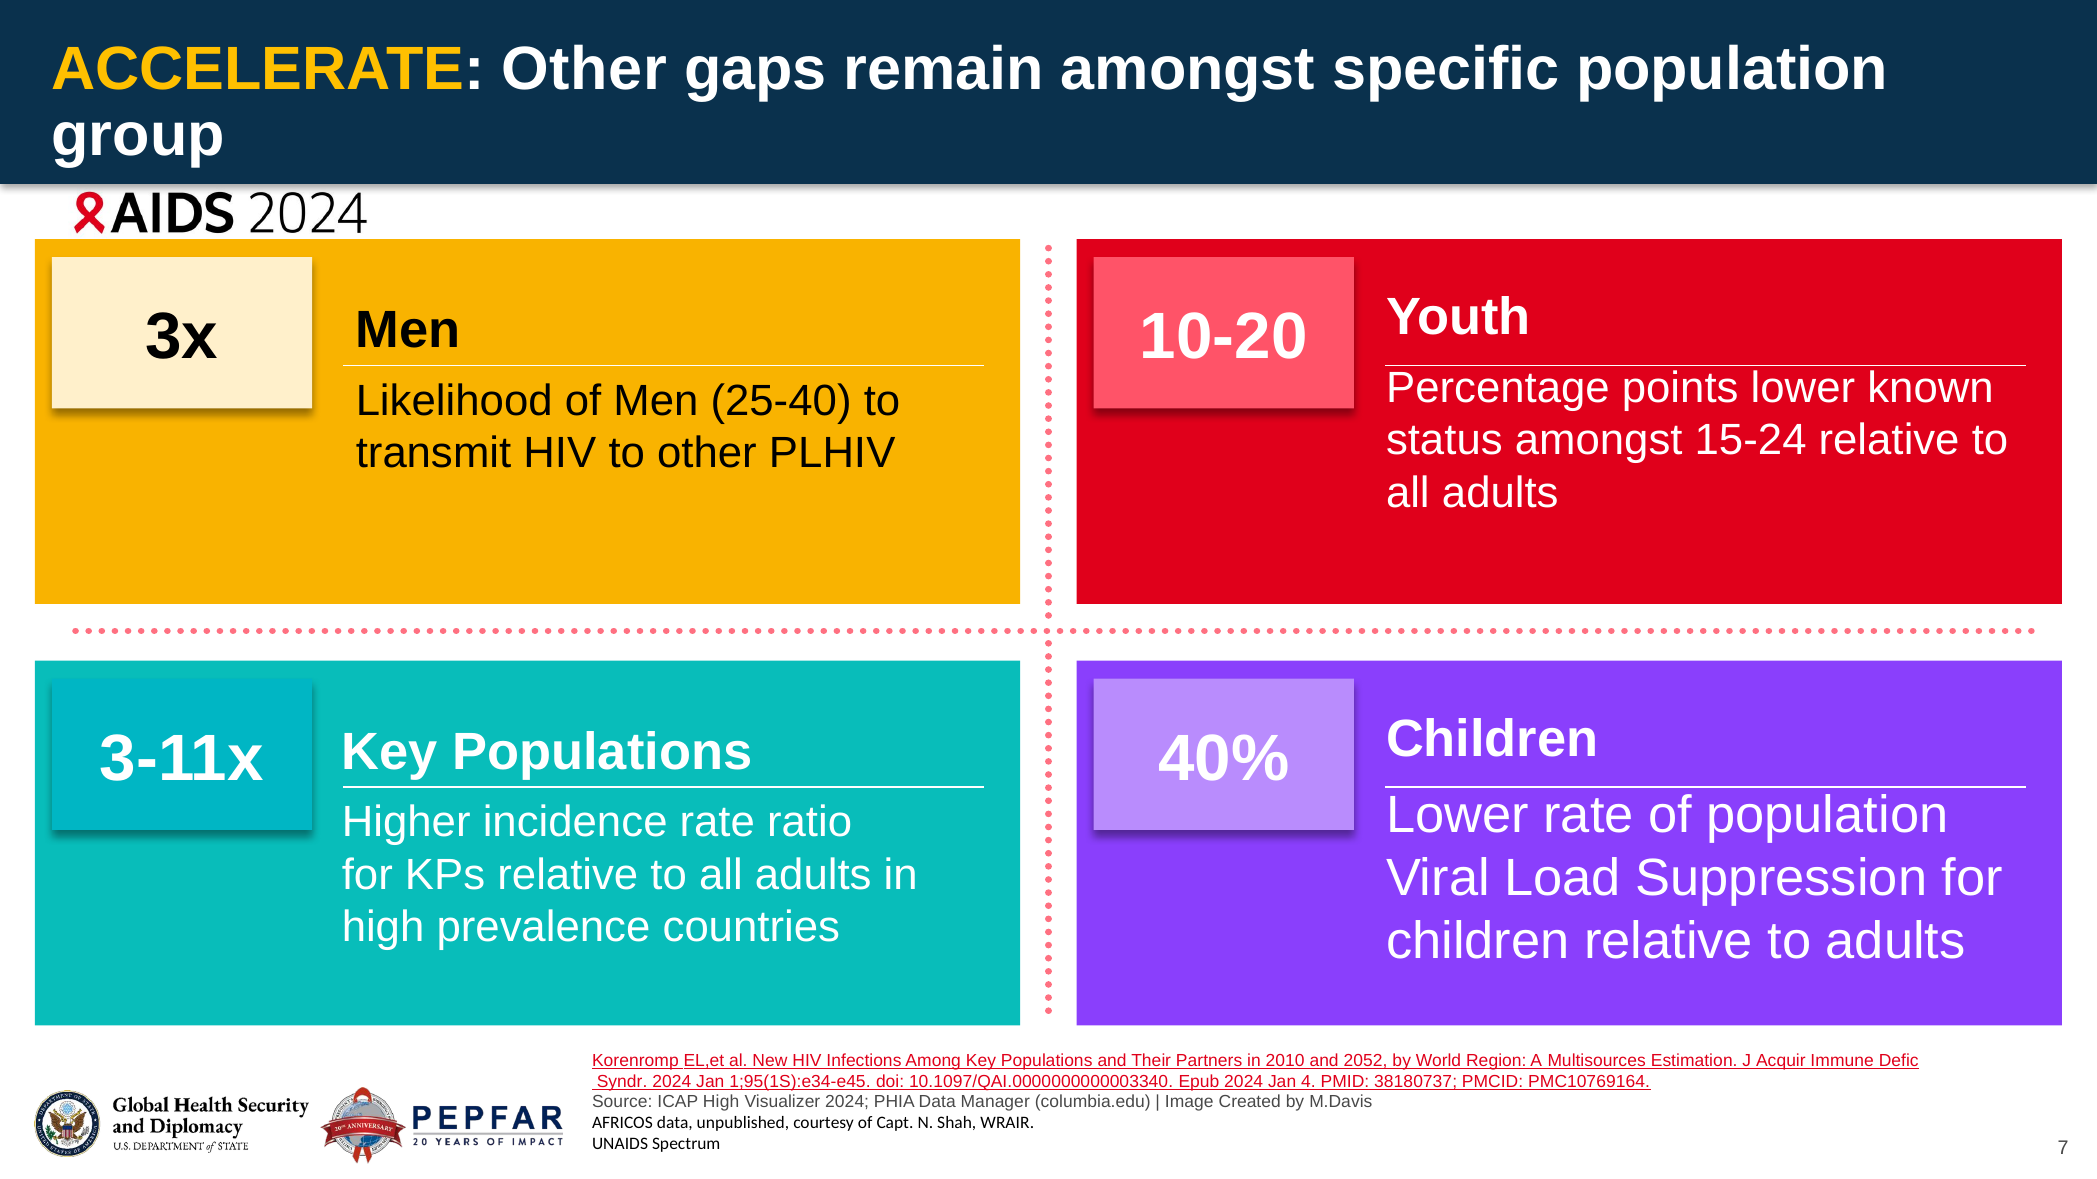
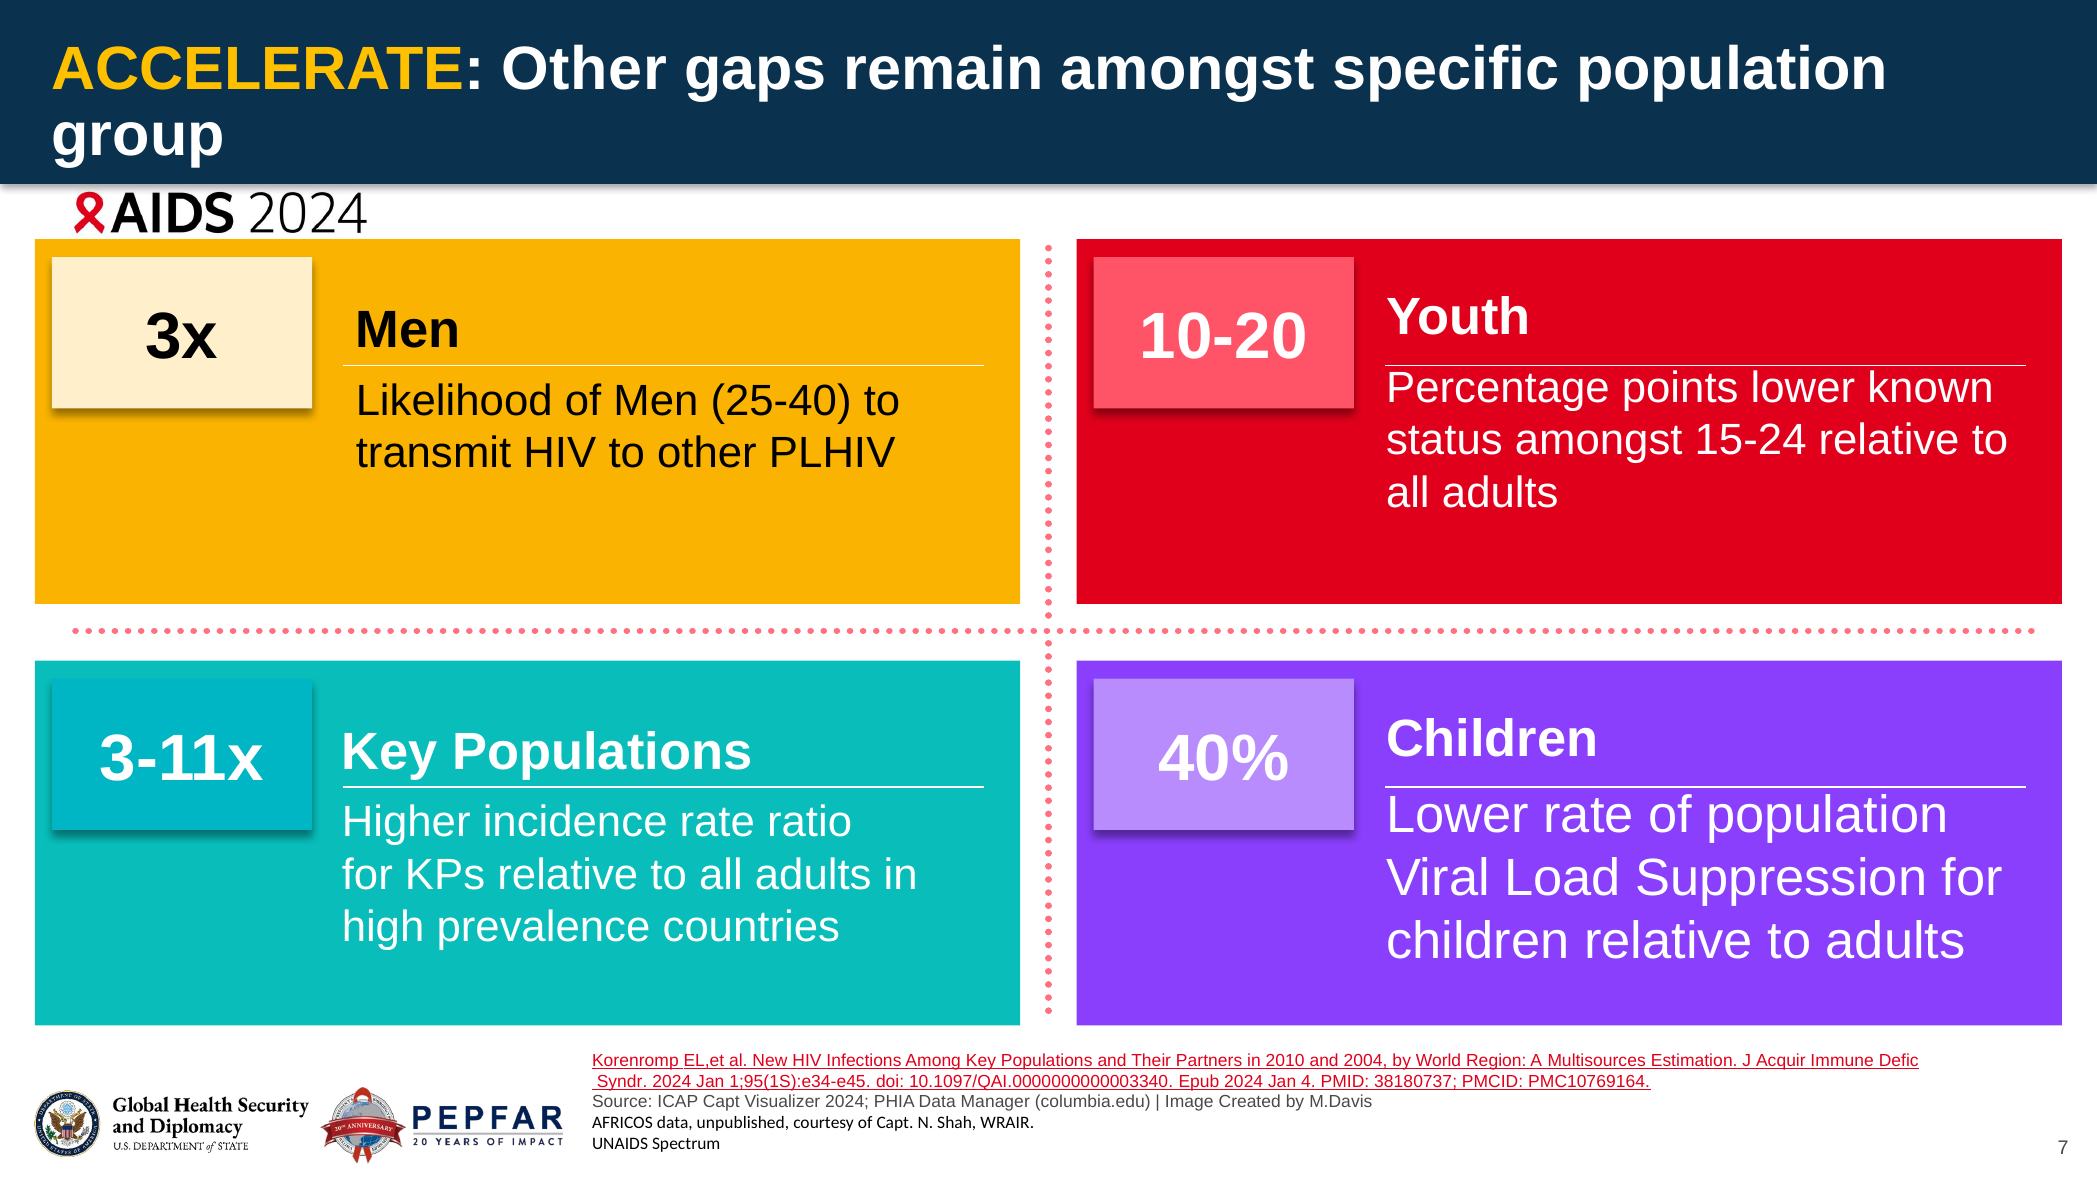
2052: 2052 -> 2004 (1366, 1061)
ICAP High: High -> Capt (721, 1103)
